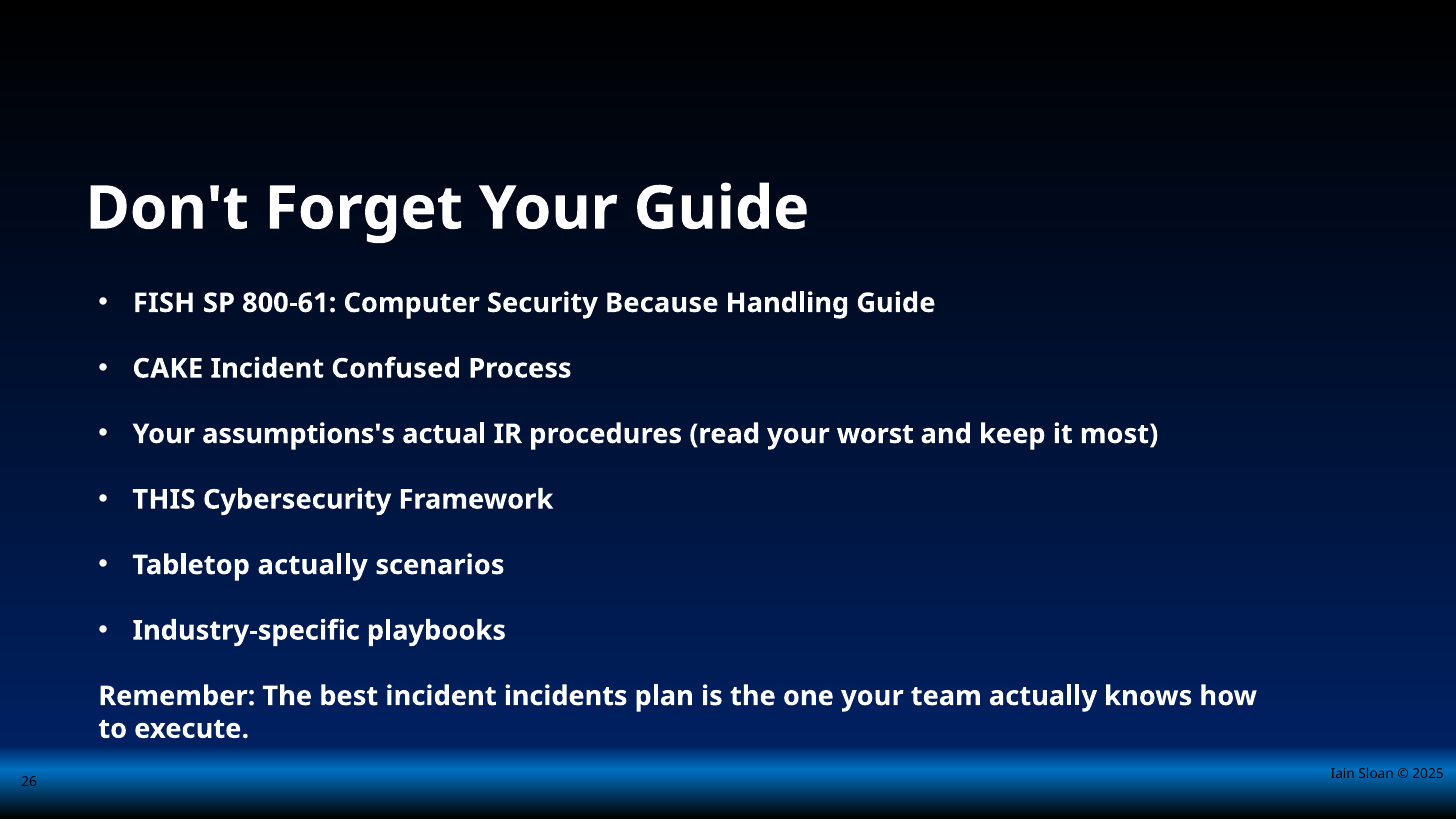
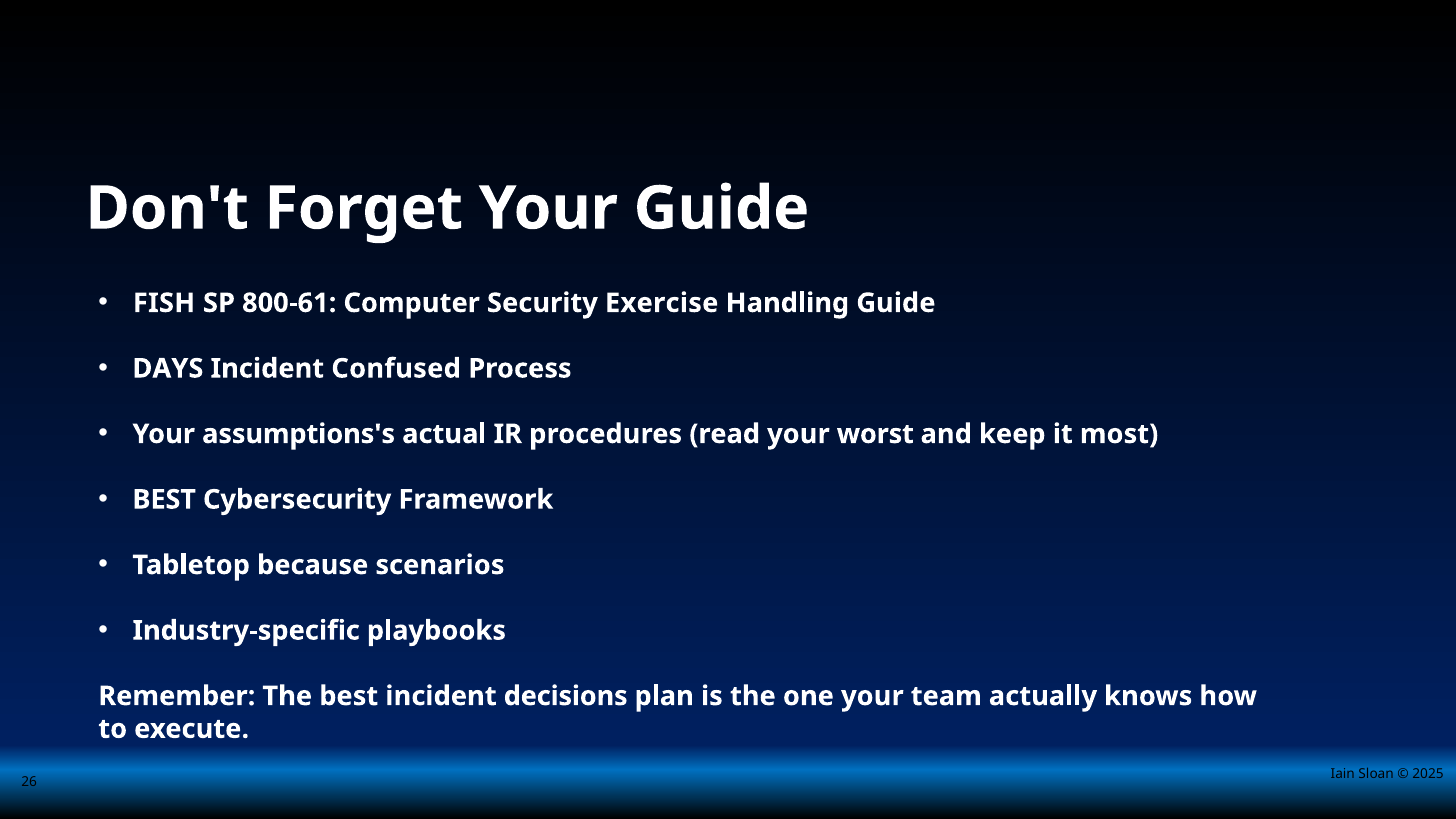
Because: Because -> Exercise (662, 303)
CAKE: CAKE -> DAYS (168, 369)
THIS: THIS -> BEST (164, 500)
Tabletop actually: actually -> because (313, 565)
incidents: incidents -> decisions (566, 696)
